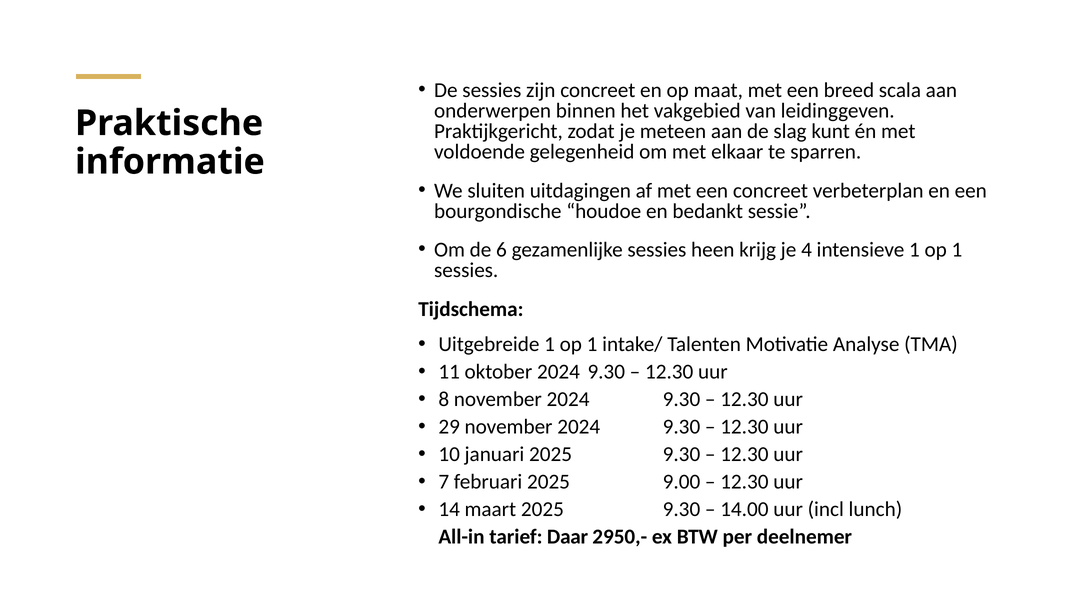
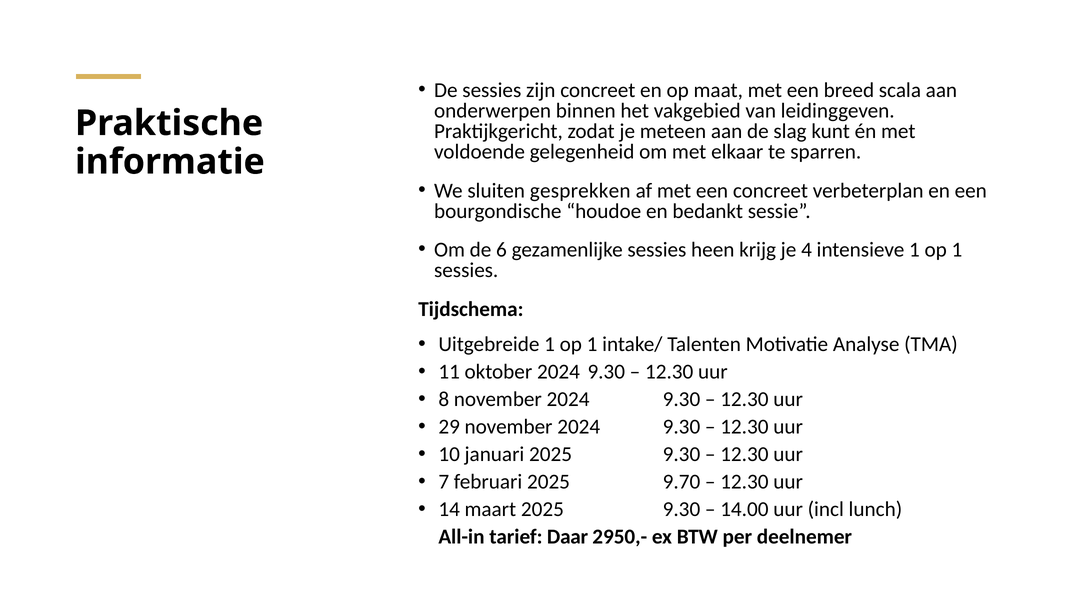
uitdagingen: uitdagingen -> gesprekken (580, 191)
9.00: 9.00 -> 9.70 (681, 482)
